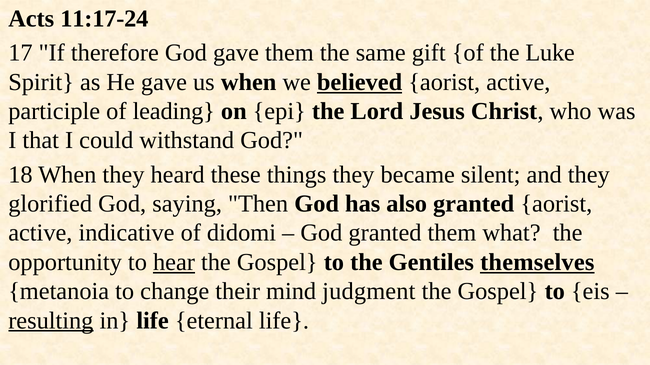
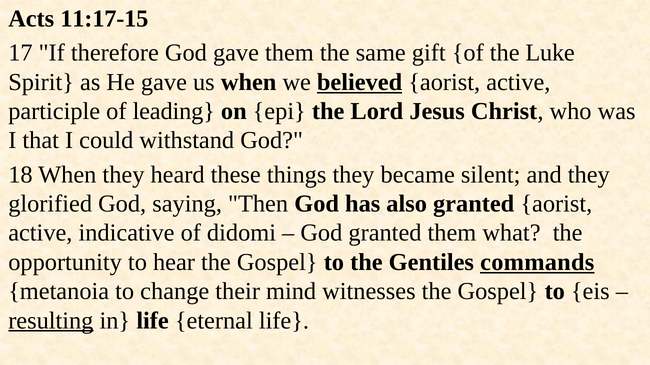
11:17-24: 11:17-24 -> 11:17-15 (104, 19)
hear underline: present -> none (174, 263)
themselves: themselves -> commands (537, 263)
judgment: judgment -> witnesses (369, 292)
